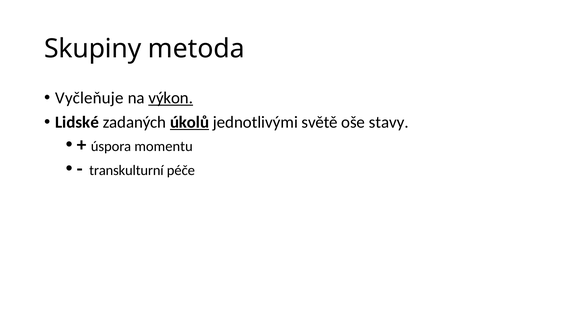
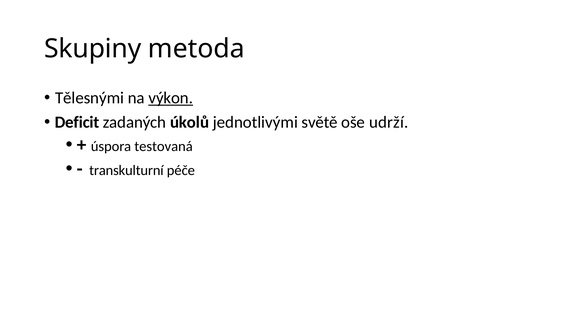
Vyčleňuje: Vyčleňuje -> Tělesnými (90, 98)
Lidské: Lidské -> Deficit (77, 122)
úkolů underline: present -> none (190, 122)
stavy: stavy -> udrží (389, 122)
momentu: momentu -> testovaná (164, 147)
